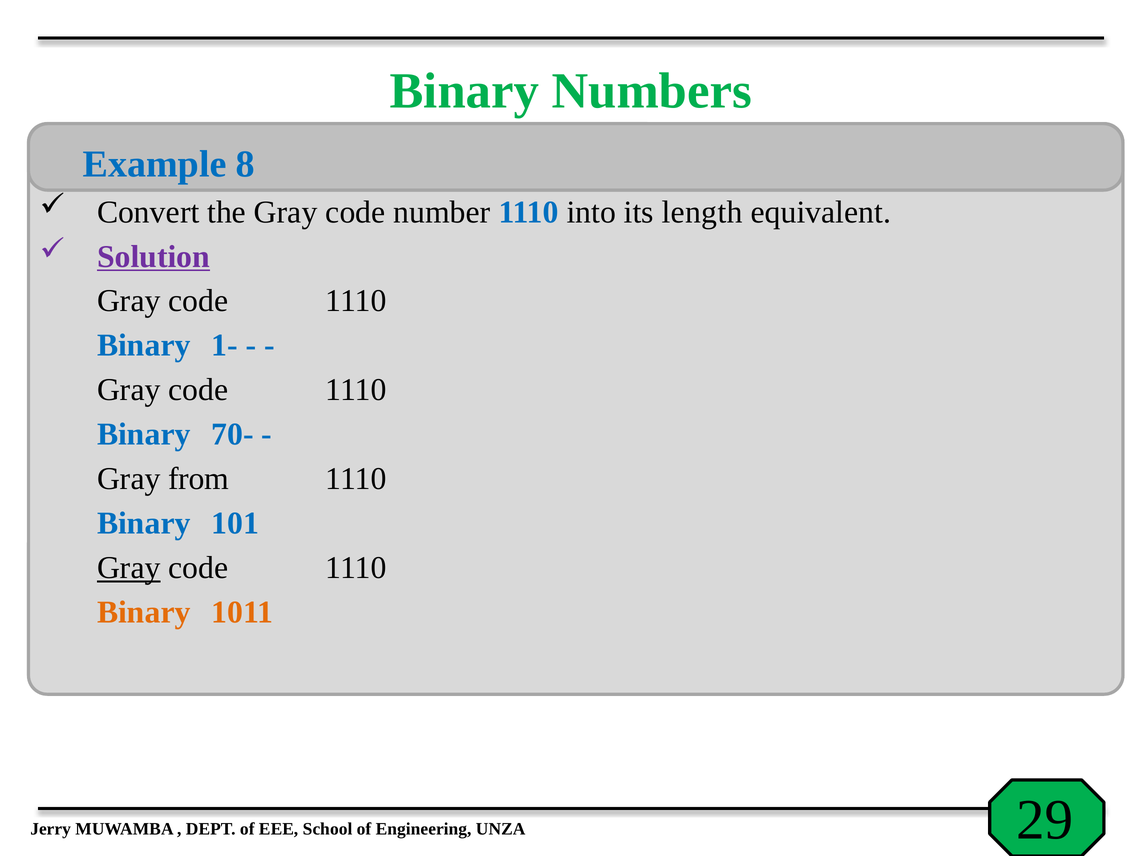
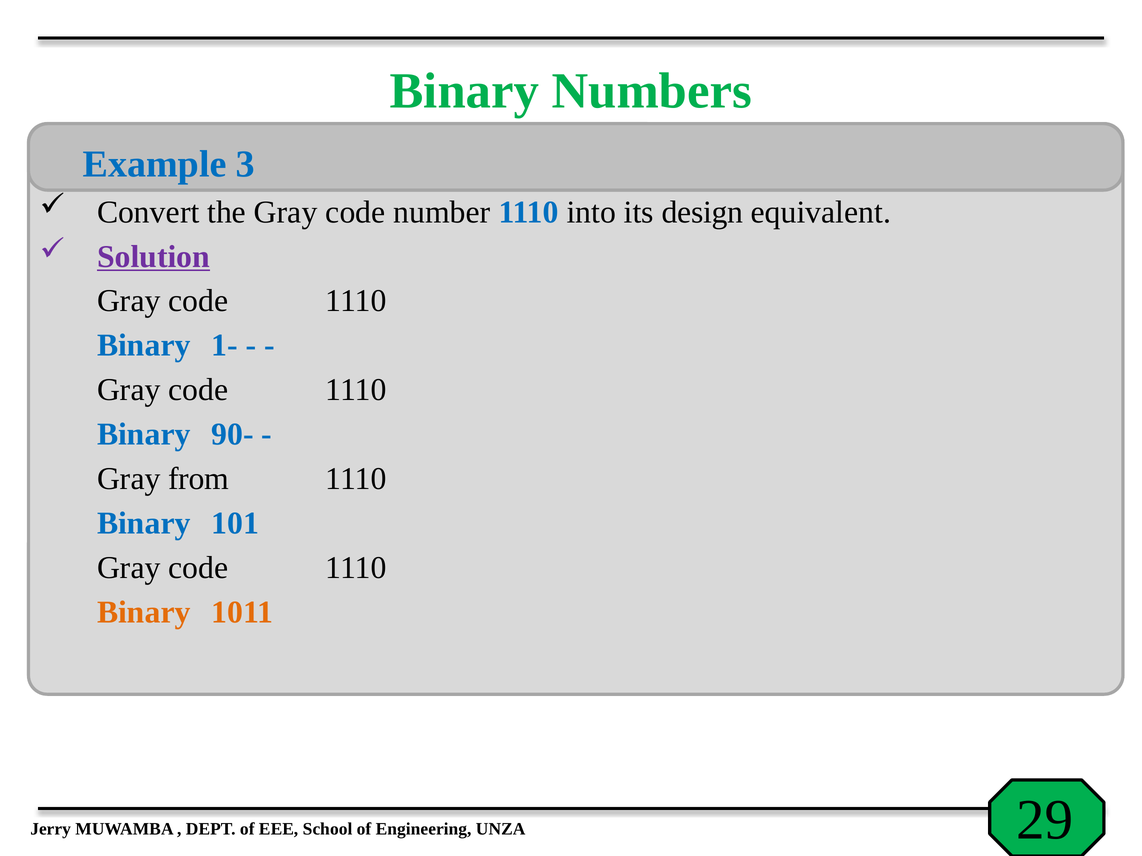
8: 8 -> 3 (245, 164)
length: length -> design (702, 212)
70-: 70- -> 90- (232, 435)
Gray underline: present -> none (129, 568)
